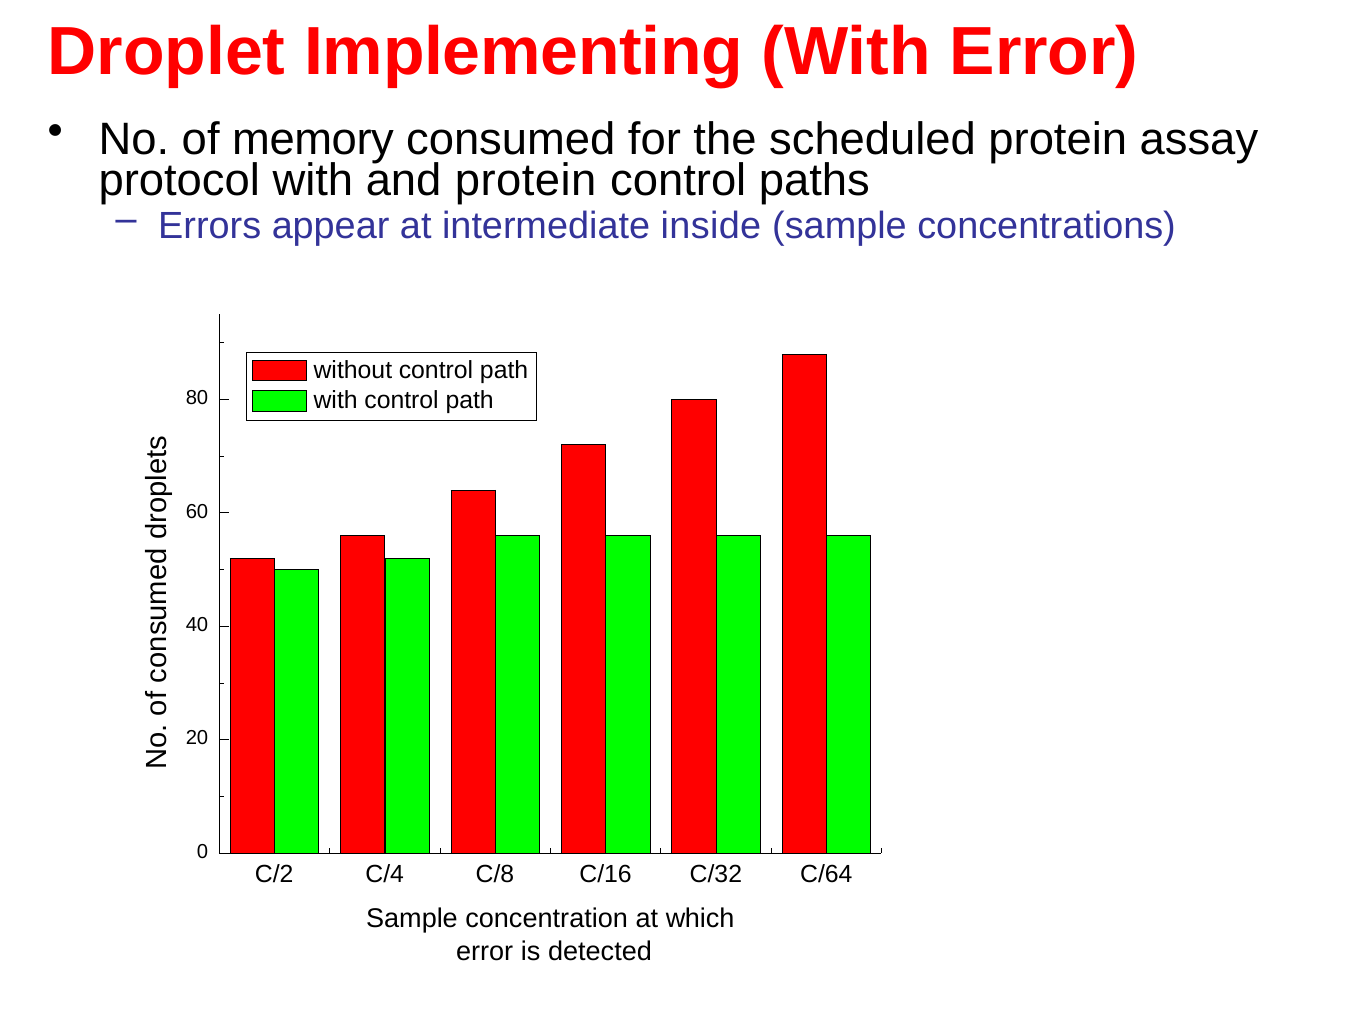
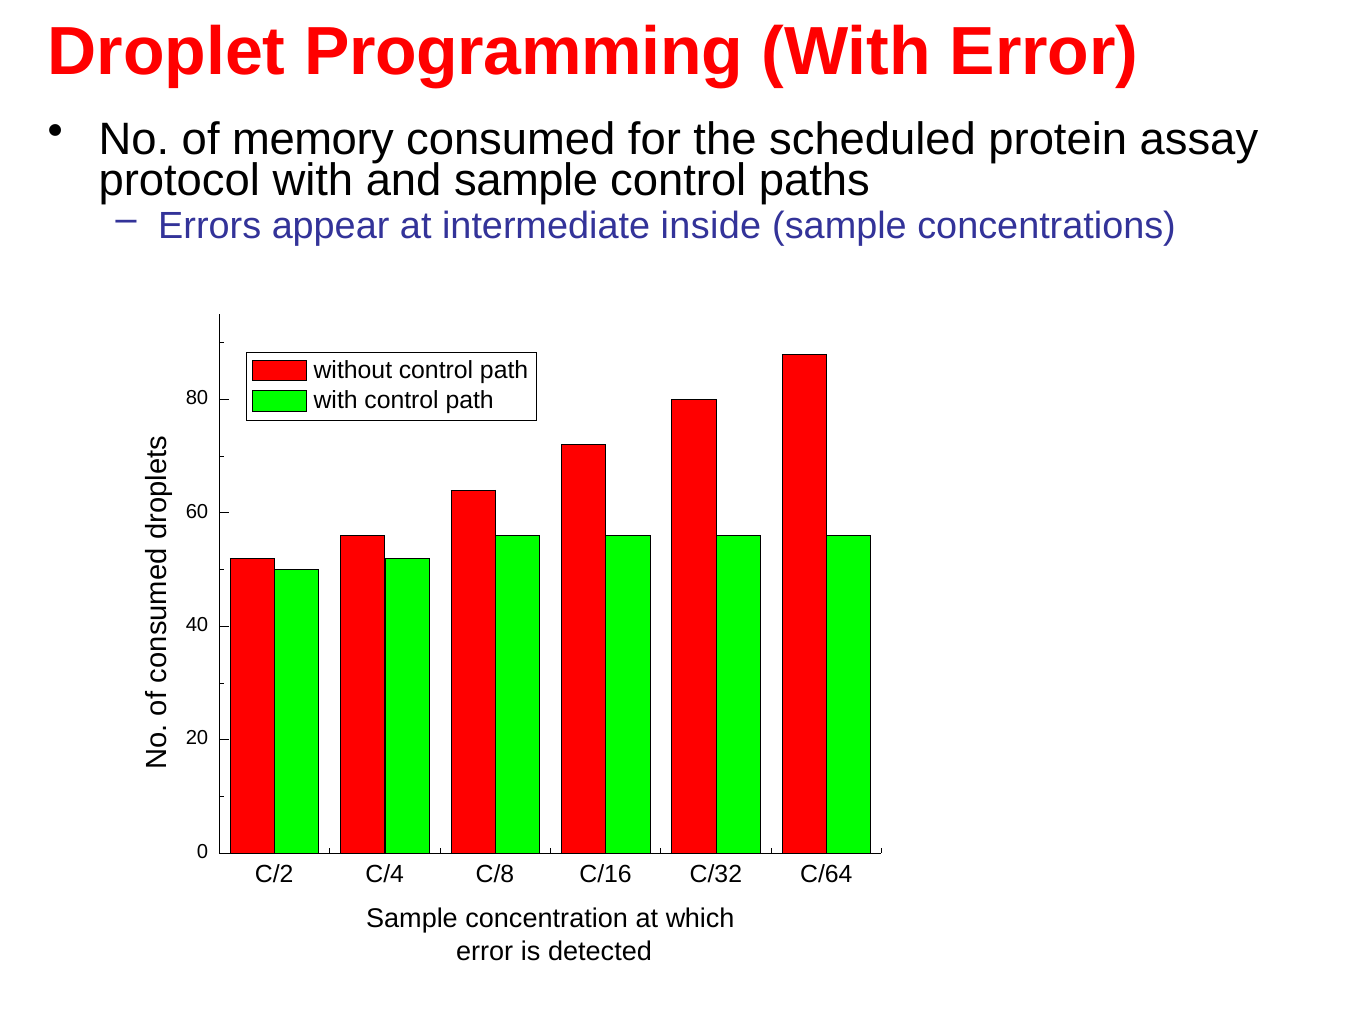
Implementing: Implementing -> Programming (524, 52)
and protein: protein -> sample (526, 181)
